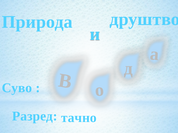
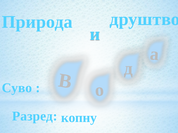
тачно: тачно -> копну (79, 118)
